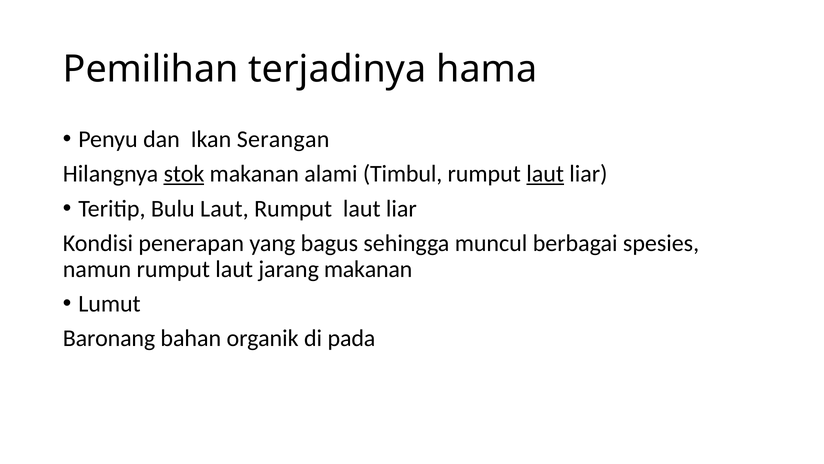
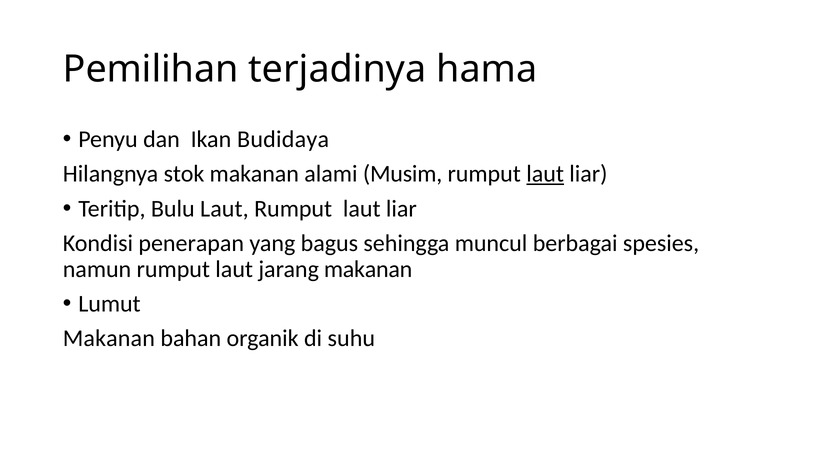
Serangan: Serangan -> Budidaya (283, 139)
stok underline: present -> none (184, 174)
Timbul: Timbul -> Musim (403, 174)
Baronang: Baronang -> Makanan (109, 338)
pada: pada -> suhu (351, 338)
